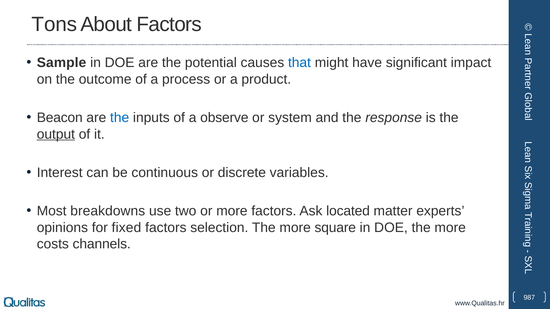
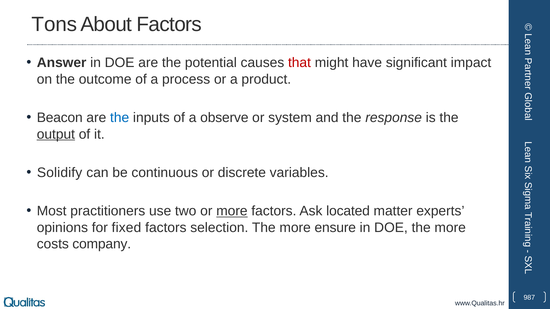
Sample: Sample -> Answer (62, 63)
that colour: blue -> red (299, 63)
Interest: Interest -> Solidify (60, 173)
breakdowns: breakdowns -> practitioners (108, 211)
more underline: none -> present (232, 211)
square: square -> ensure (335, 228)
channels: channels -> company (102, 244)
